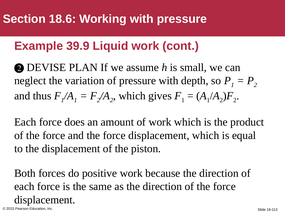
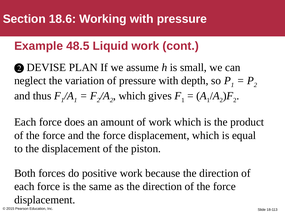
39.9: 39.9 -> 48.5 (78, 46)
